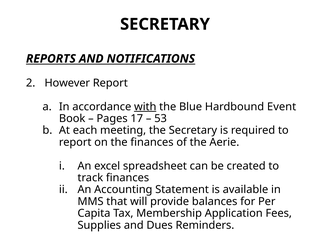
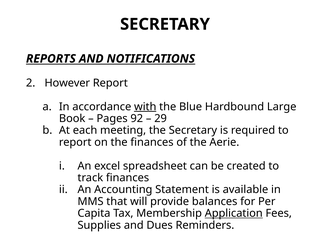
Event: Event -> Large (282, 107)
17: 17 -> 92 (137, 119)
53: 53 -> 29 (161, 119)
Application underline: none -> present (234, 214)
